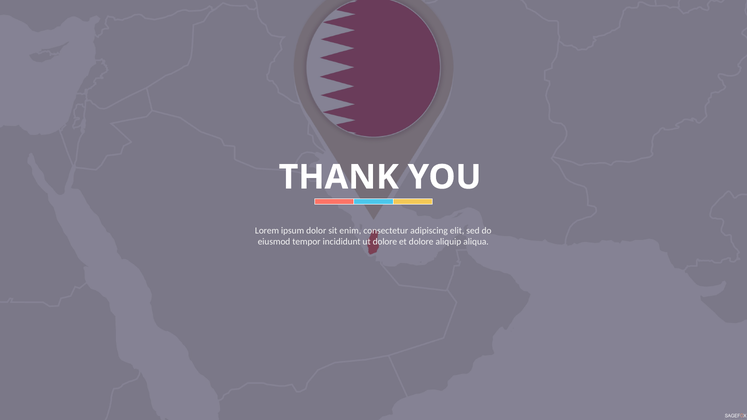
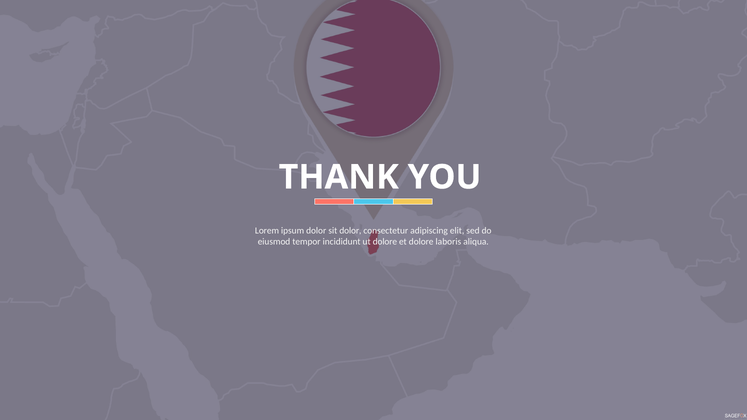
sit enim: enim -> dolor (350, 231)
aliquip: aliquip -> laboris (448, 242)
